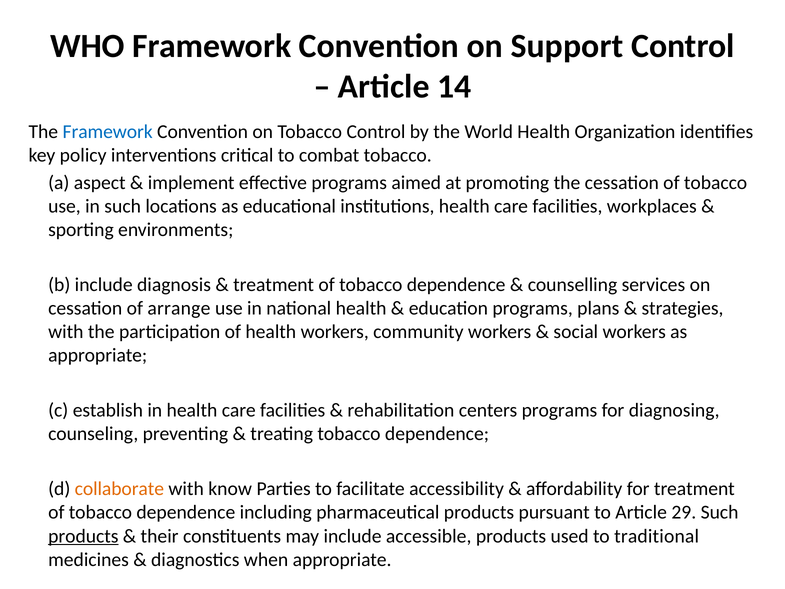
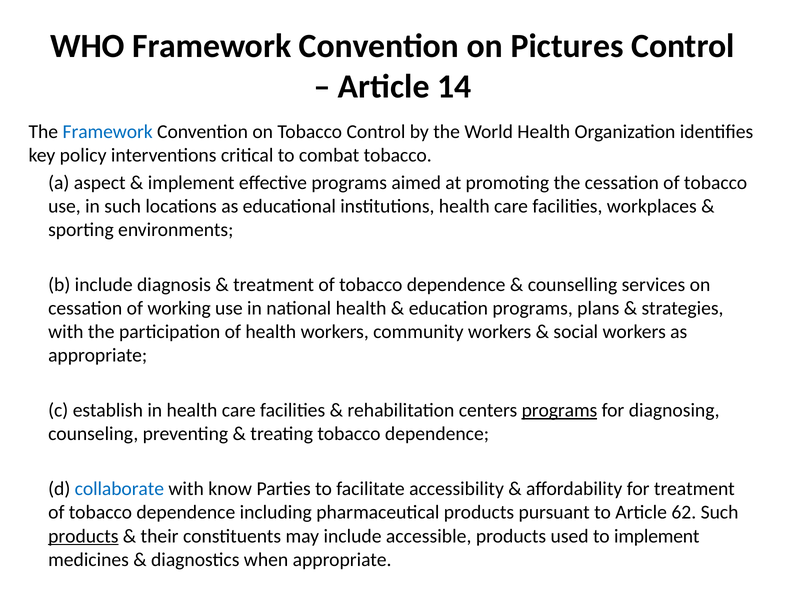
Support: Support -> Pictures (567, 46)
arrange: arrange -> working (179, 308)
programs underline: none -> present (559, 410)
collaborate colour: orange -> blue (119, 489)
29: 29 -> 62 (684, 512)
to traditional: traditional -> implement (657, 536)
